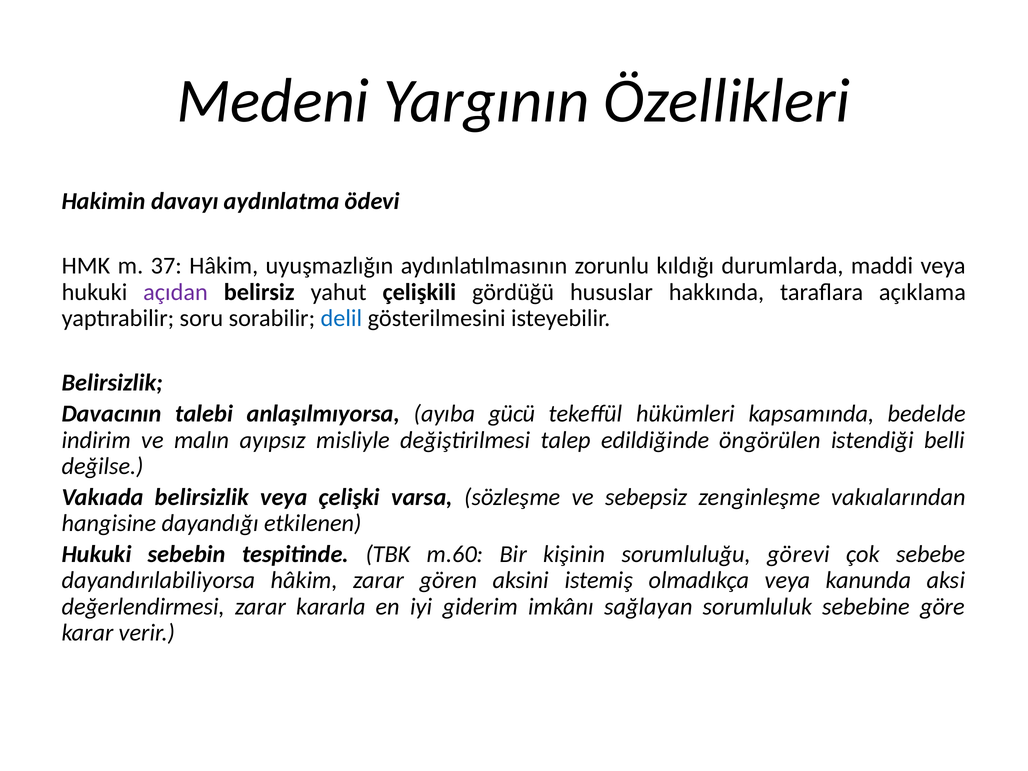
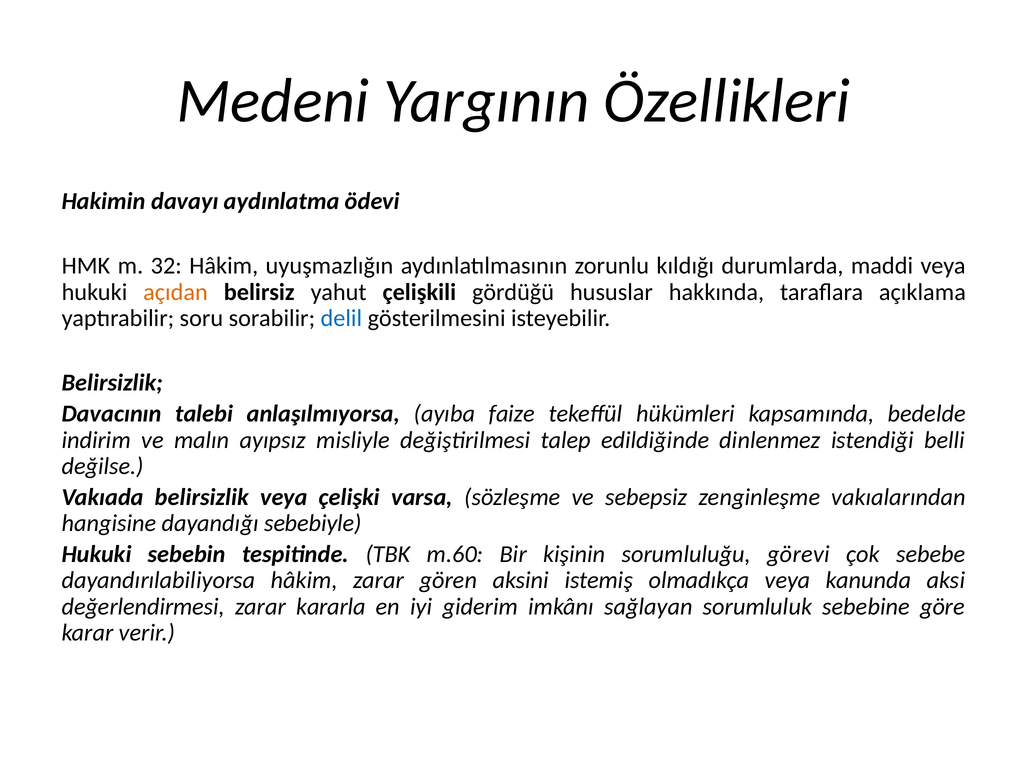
37: 37 -> 32 (166, 266)
açıdan colour: purple -> orange (175, 292)
gücü: gücü -> faize (512, 414)
öngörülen: öngörülen -> dinlenmez (770, 440)
etkilenen: etkilenen -> sebebiyle (313, 523)
